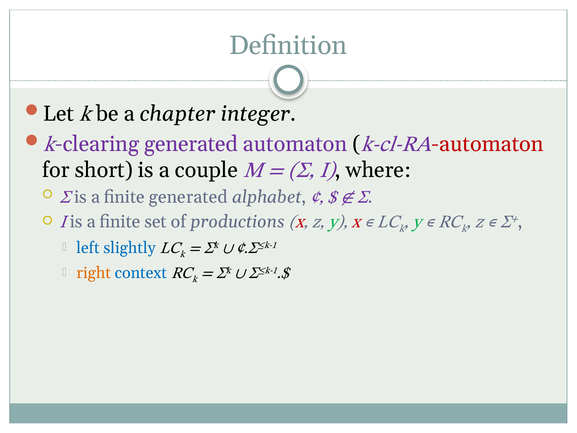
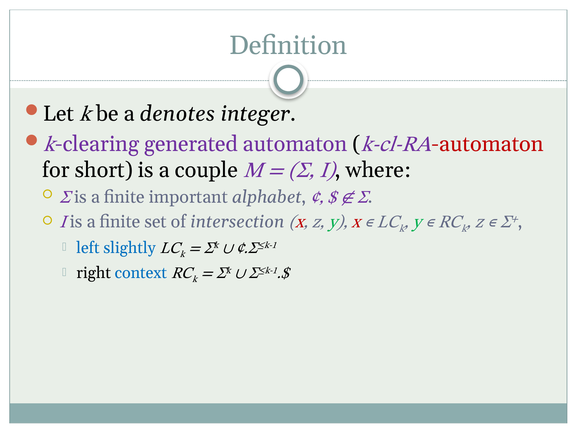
chapter: chapter -> denotes (178, 114)
finite generated: generated -> important (188, 197)
productions: productions -> intersection (237, 222)
right colour: orange -> black (94, 273)
